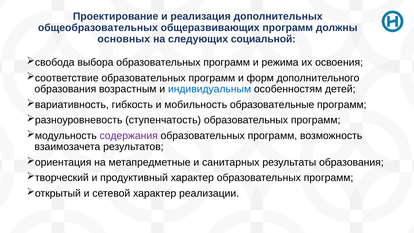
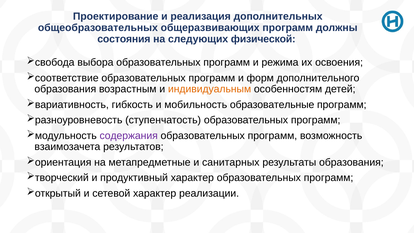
основных: основных -> состояния (124, 39)
социальной: социальной -> физической (263, 39)
индивидуальным colour: blue -> orange (210, 89)
